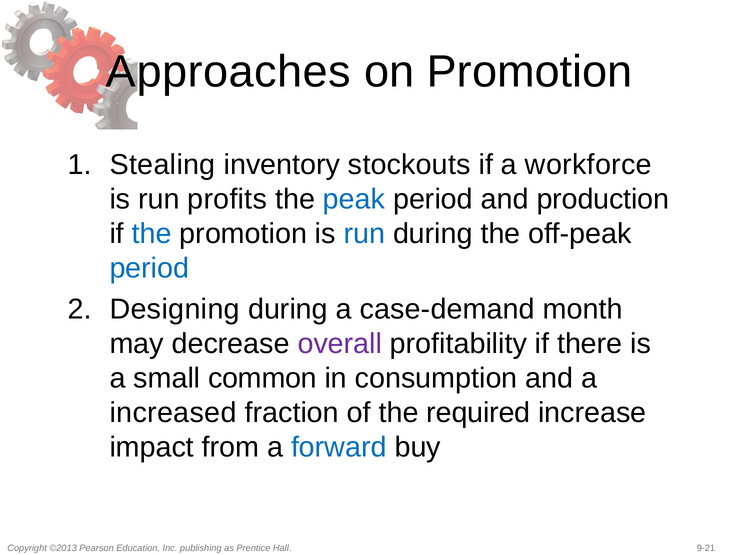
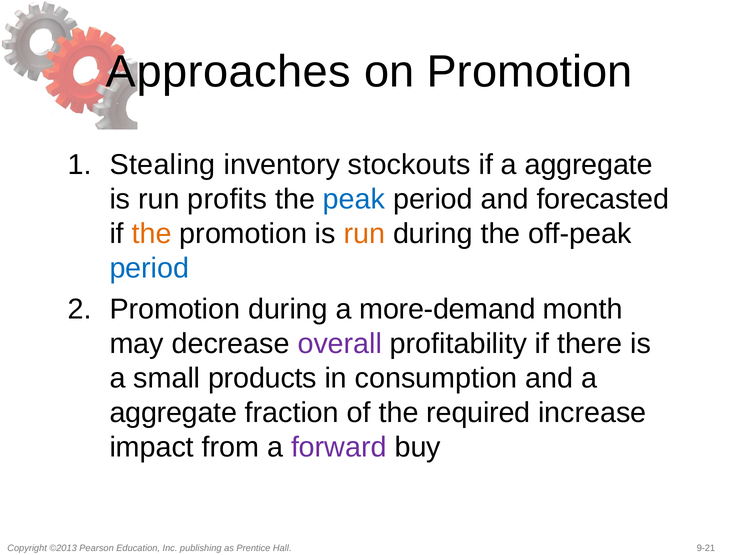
if a workforce: workforce -> aggregate (589, 165)
production: production -> forecasted (603, 199)
the colour: blue -> orange (152, 234)
run colour: blue -> orange (364, 234)
Designing: Designing -> Promotion (175, 309)
case-demand: case-demand -> more-demand (448, 309)
common: common -> products (263, 378)
increased: increased -> aggregate (173, 412)
forward colour: blue -> purple (339, 447)
